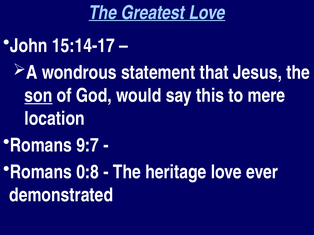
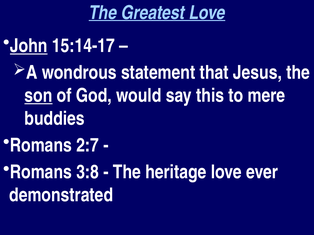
John underline: none -> present (29, 46)
location: location -> buddies (55, 119)
9:7: 9:7 -> 2:7 (88, 146)
0:8: 0:8 -> 3:8 (88, 172)
